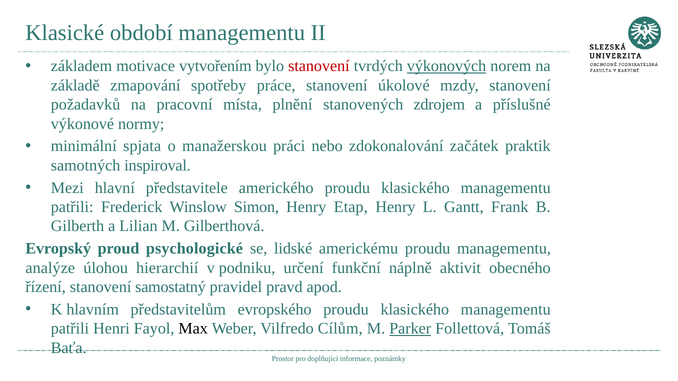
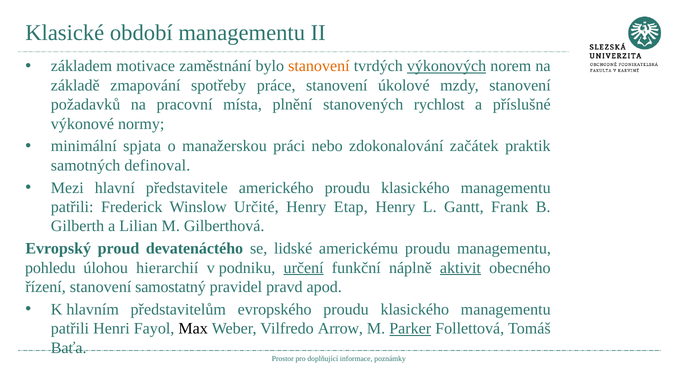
vytvořením: vytvořením -> zaměstnání (215, 66)
stanovení colour: red -> orange (319, 66)
zdrojem: zdrojem -> rychlost (439, 105)
inspiroval: inspiroval -> definoval (157, 166)
Simon: Simon -> Určité (256, 207)
psychologické: psychologické -> devatenáctého (195, 249)
analýze: analýze -> pohledu (50, 268)
určení underline: none -> present (304, 268)
aktivit underline: none -> present (460, 268)
Cílům: Cílům -> Arrow (340, 329)
